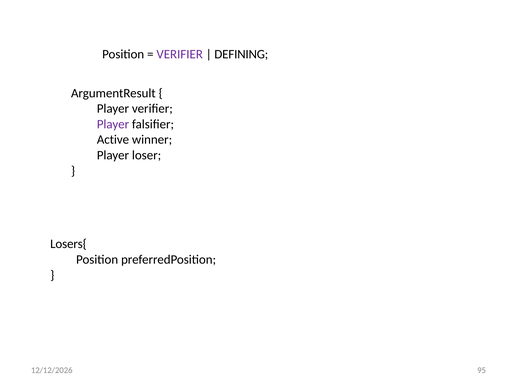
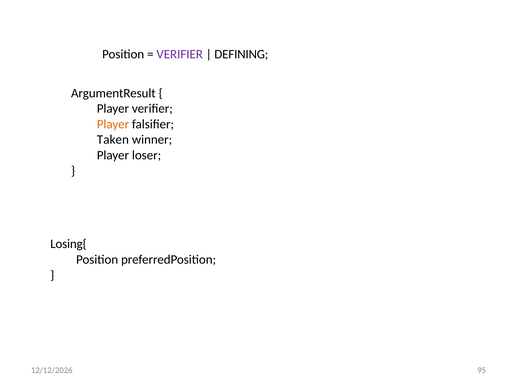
Player colour: purple -> orange (113, 124)
Active: Active -> Taken (113, 140)
Losers{: Losers{ -> Losing{ (68, 244)
